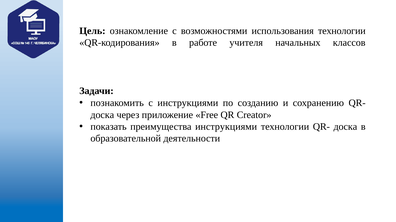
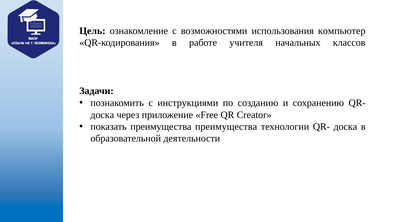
использования технологии: технологии -> компьютер (342, 31)
преимущества инструкциями: инструкциями -> преимущества (226, 127)
